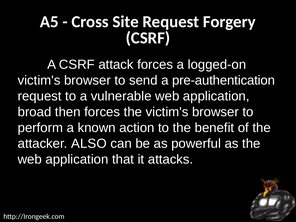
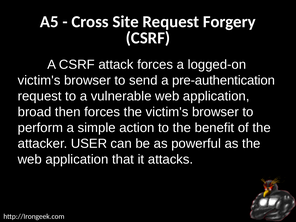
known: known -> simple (97, 128)
ALSO: ALSO -> USER (89, 143)
